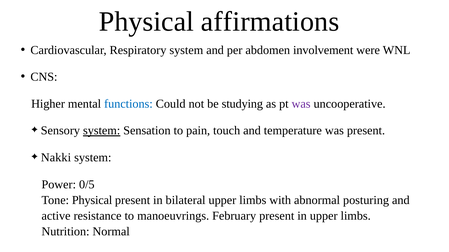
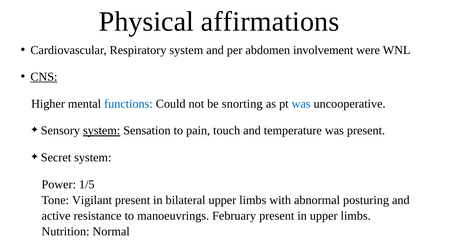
CNS underline: none -> present (44, 77)
studying: studying -> snorting (242, 104)
was colour: purple -> blue (301, 104)
Nakki: Nakki -> Secret (56, 158)
0/5: 0/5 -> 1/5 (87, 185)
Tone Physical: Physical -> Vigilant (92, 201)
